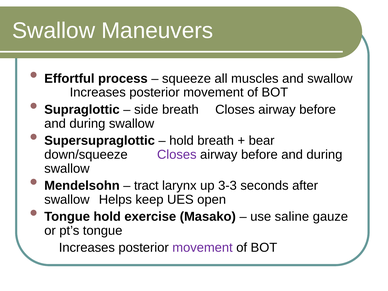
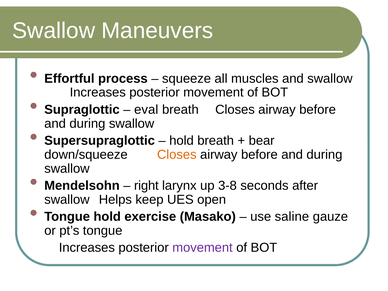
side: side -> eval (146, 110)
Closes colour: purple -> orange (177, 155)
tract: tract -> right (146, 186)
3-3: 3-3 -> 3-8 (227, 186)
